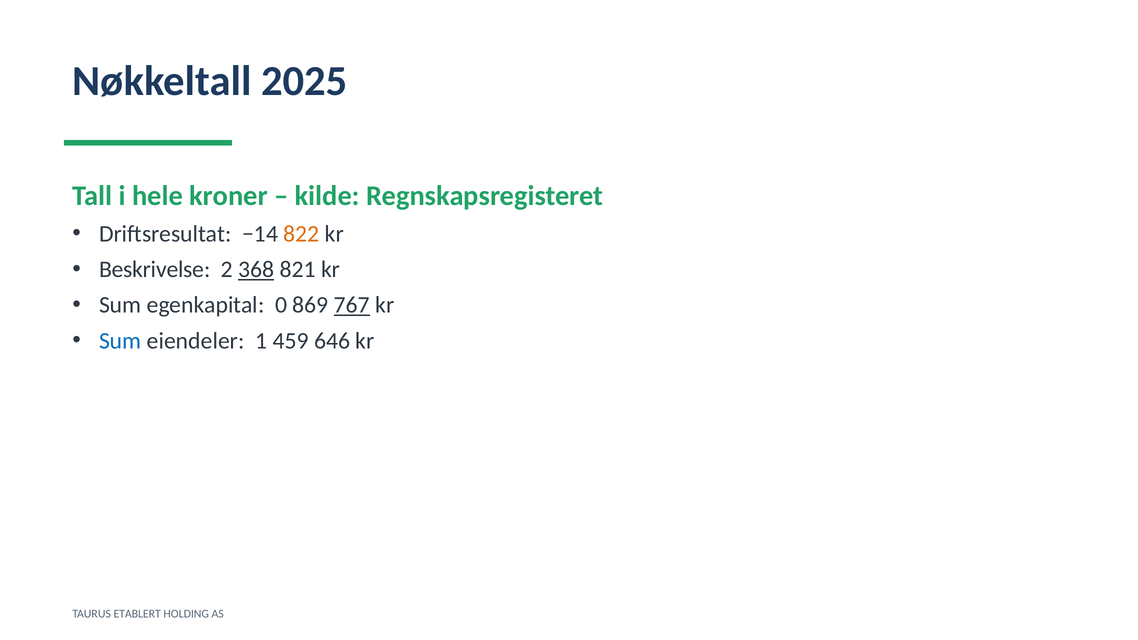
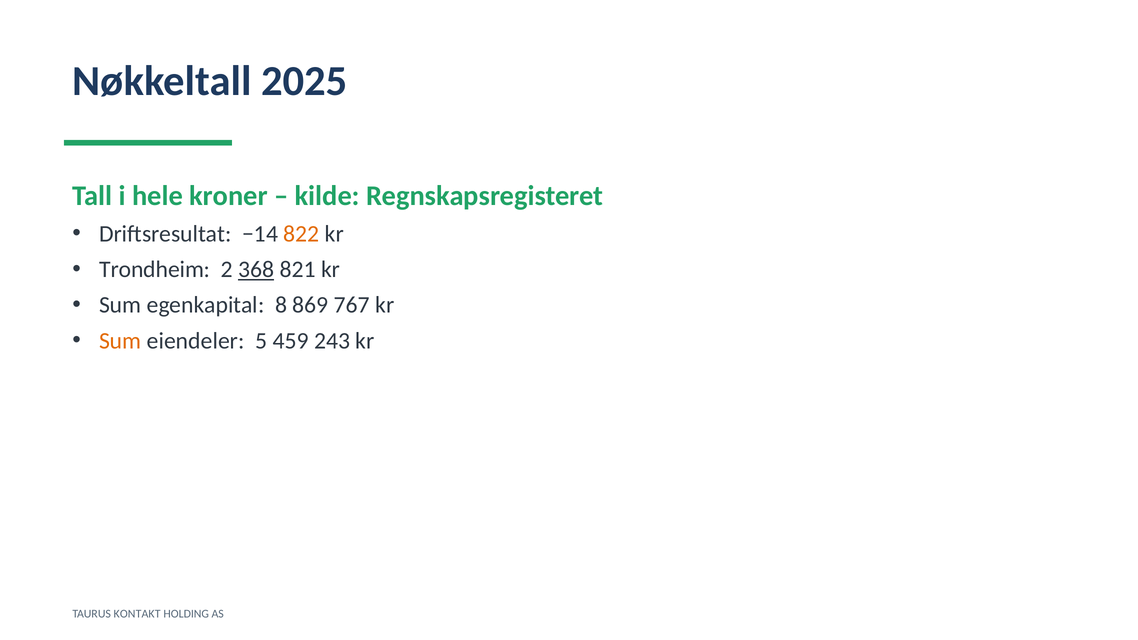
Beskrivelse: Beskrivelse -> Trondheim (155, 270)
0: 0 -> 8 (281, 305)
767 underline: present -> none (352, 305)
Sum colour: blue -> orange (120, 341)
1: 1 -> 5 (261, 341)
646: 646 -> 243 (332, 341)
ETABLERT: ETABLERT -> KONTAKT (137, 614)
